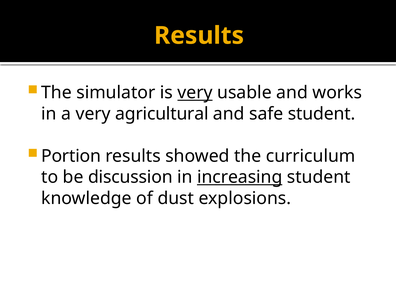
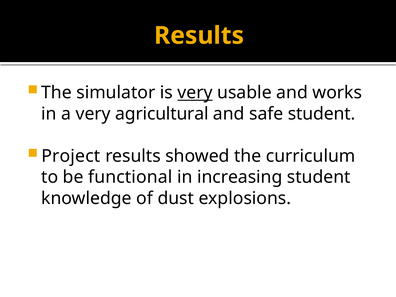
Portion: Portion -> Project (71, 156)
discussion: discussion -> functional (130, 177)
increasing underline: present -> none (240, 177)
